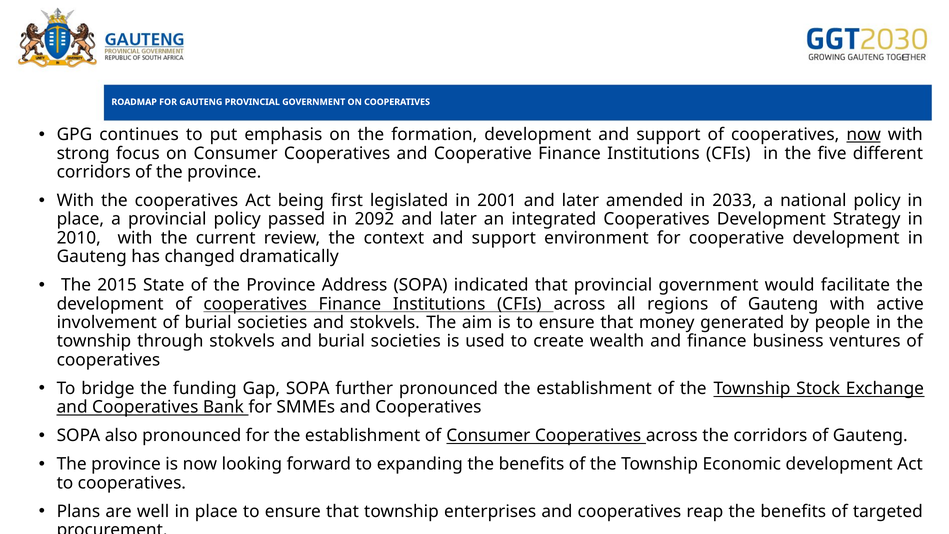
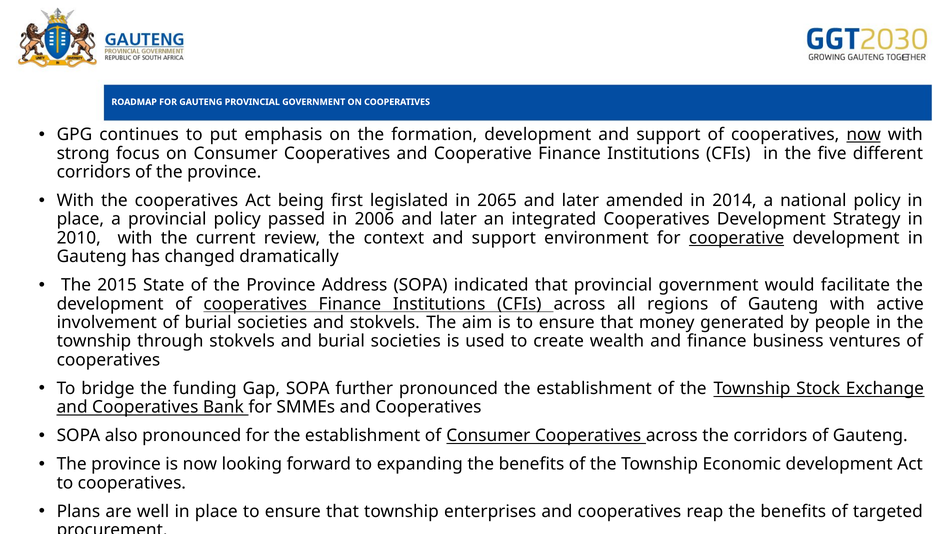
2001: 2001 -> 2065 (497, 201)
2033: 2033 -> 2014 (734, 201)
2092: 2092 -> 2006 (374, 219)
cooperative underline: none -> present (737, 238)
